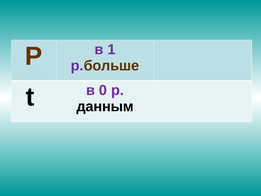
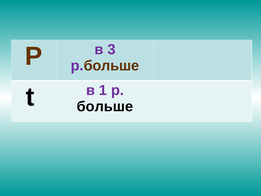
1: 1 -> 3 (111, 49)
0: 0 -> 1 (103, 90)
данным: данным -> больше (105, 106)
